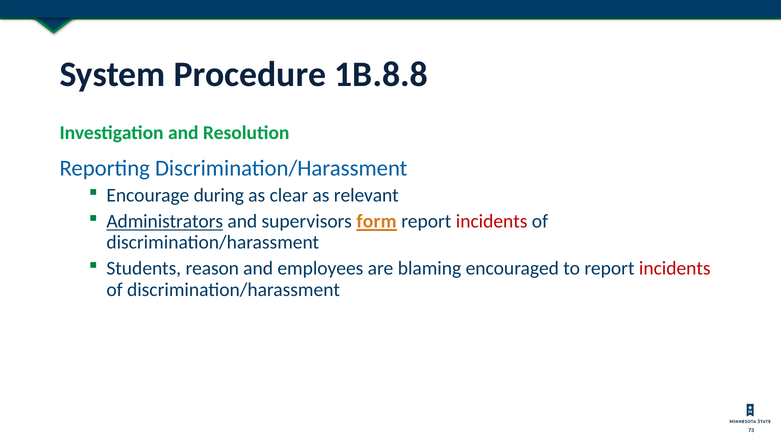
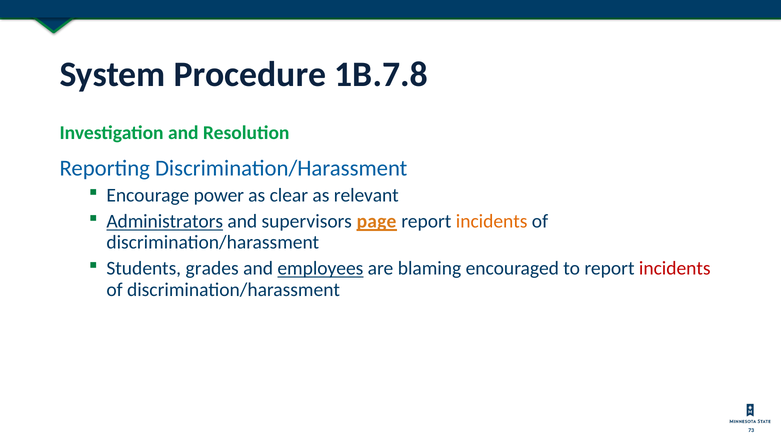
1B.8.8: 1B.8.8 -> 1B.7.8 (381, 74)
during: during -> power (219, 196)
form: form -> page (377, 222)
incidents colour: red -> orange (492, 222)
reason: reason -> grades (212, 269)
employees underline: none -> present (320, 269)
